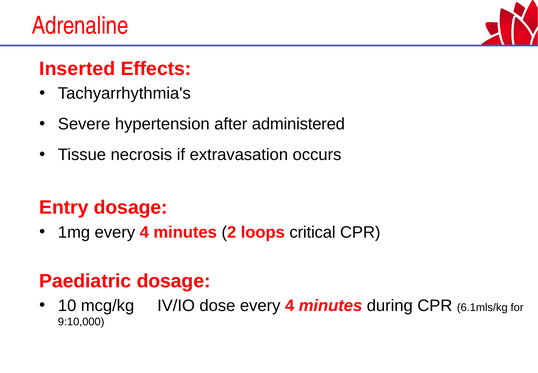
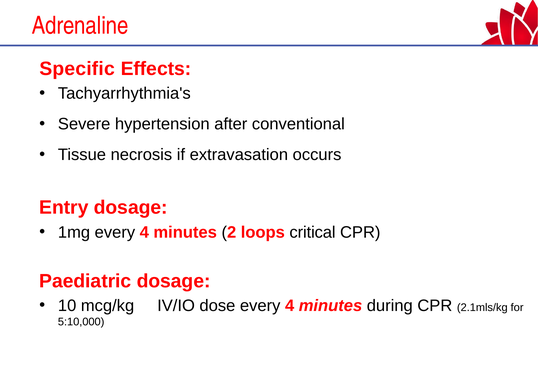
Inserted: Inserted -> Specific (77, 69)
administered: administered -> conventional (298, 124)
6.1mls/kg: 6.1mls/kg -> 2.1mls/kg (482, 307)
9:10,000: 9:10,000 -> 5:10,000 (81, 321)
